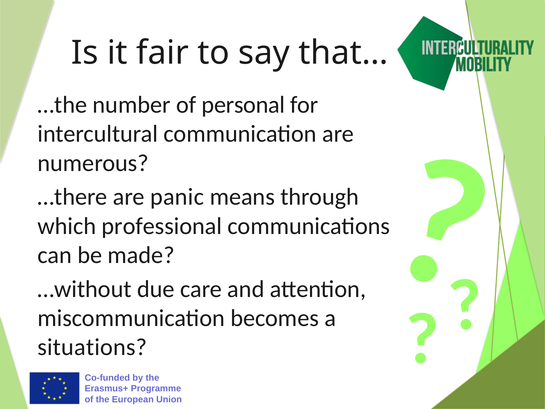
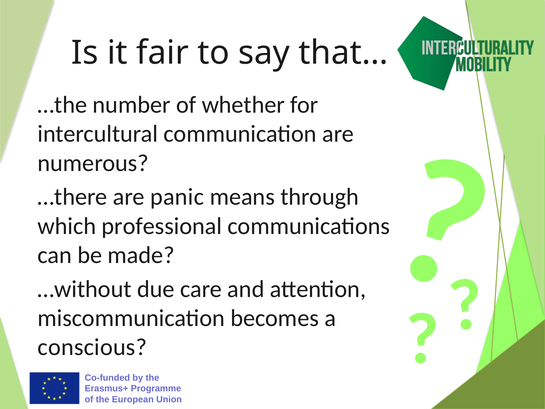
personal: personal -> whether (243, 105)
situations: situations -> conscious (92, 347)
